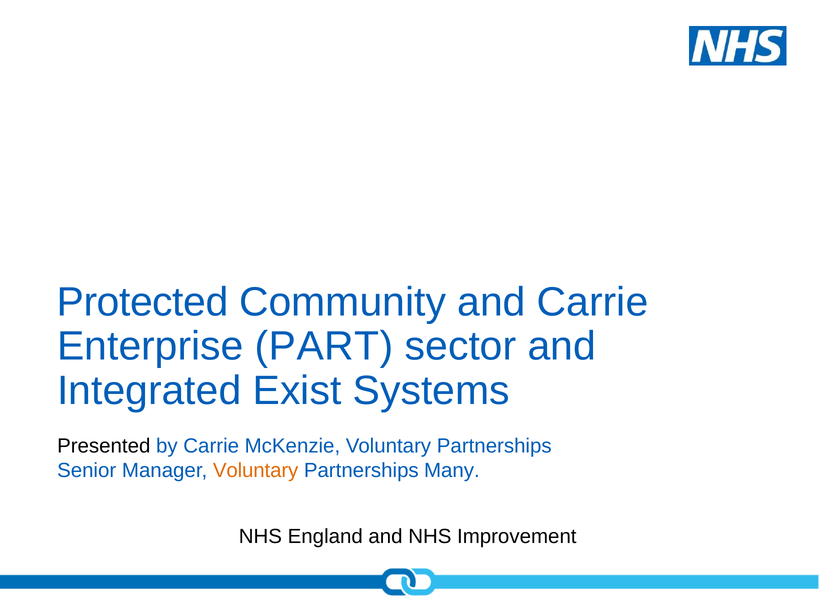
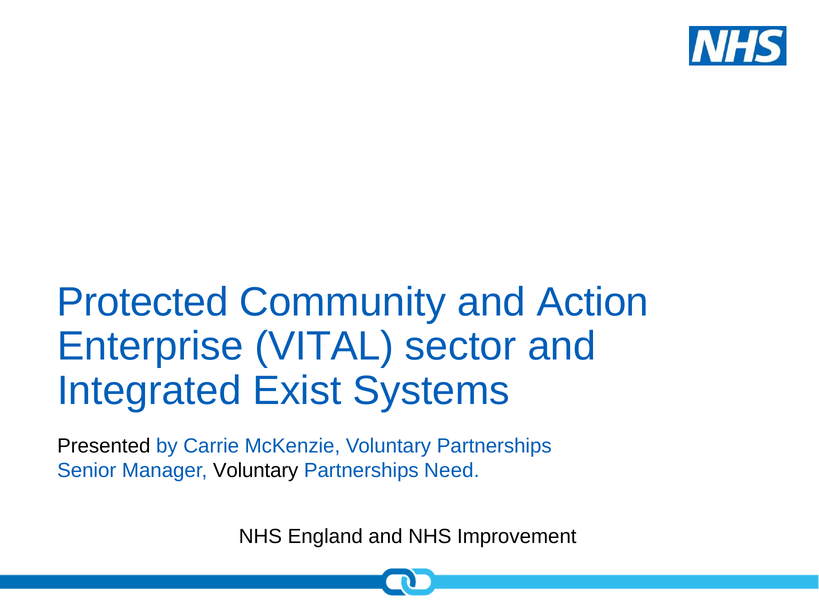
and Carrie: Carrie -> Action (593, 302)
PART: PART -> VITAL (324, 346)
Voluntary colour: orange -> black (256, 471)
Many: Many -> Need (452, 471)
